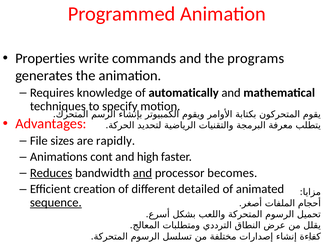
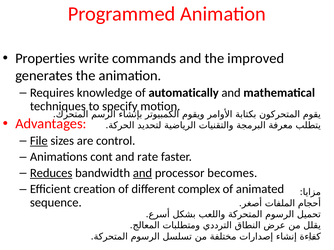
programs: programs -> improved (256, 59)
File underline: none -> present (39, 141)
rapidly: rapidly -> control (116, 141)
high: high -> rate (148, 157)
detailed: detailed -> complex (199, 189)
sequence underline: present -> none (56, 203)
